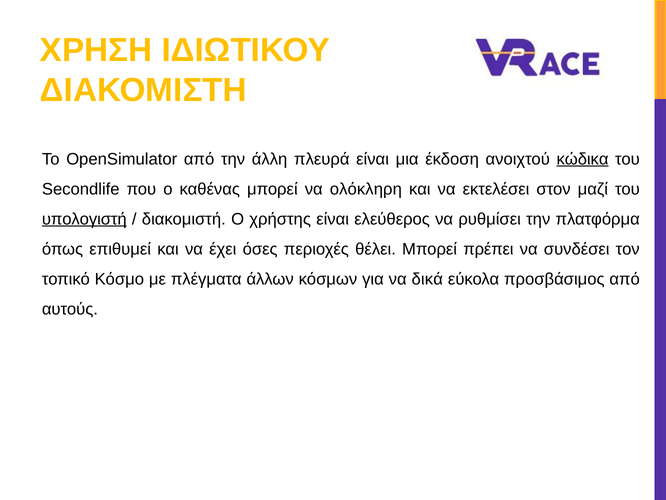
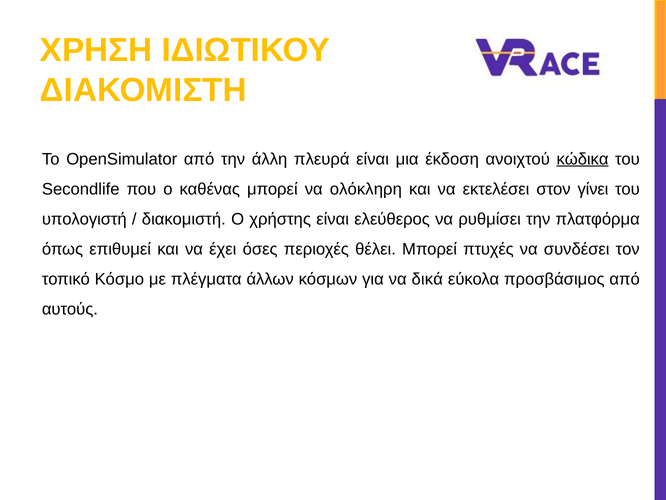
μαζί: μαζί -> γίνει (593, 189)
υπολογιστή underline: present -> none (84, 219)
πρέπει: πρέπει -> πτυχές (488, 249)
